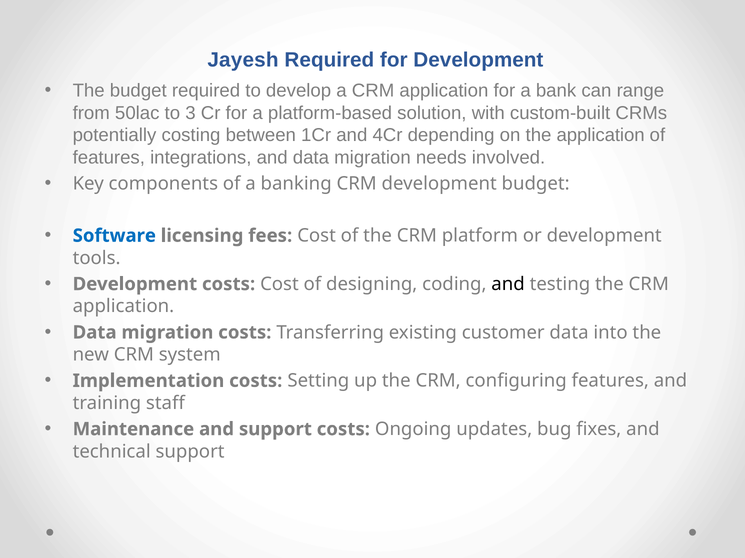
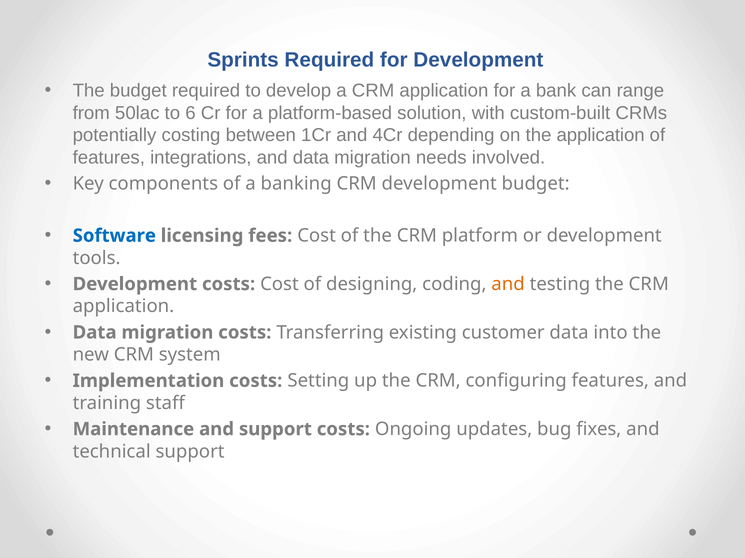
Jayesh: Jayesh -> Sprints (243, 60)
3: 3 -> 6 (190, 113)
and colour: black -> orange (508, 284)
